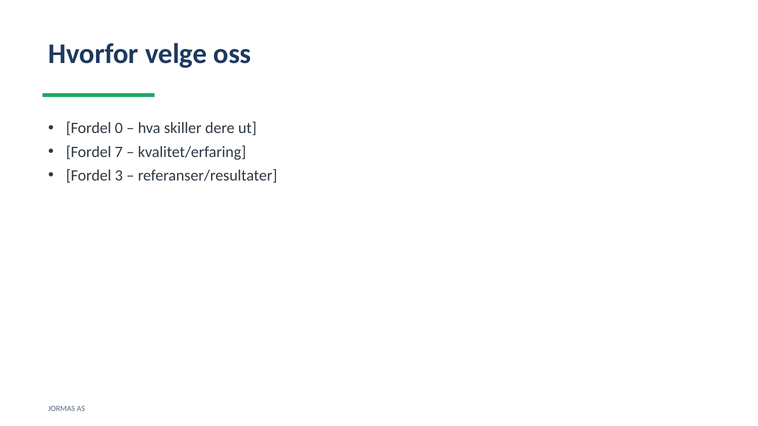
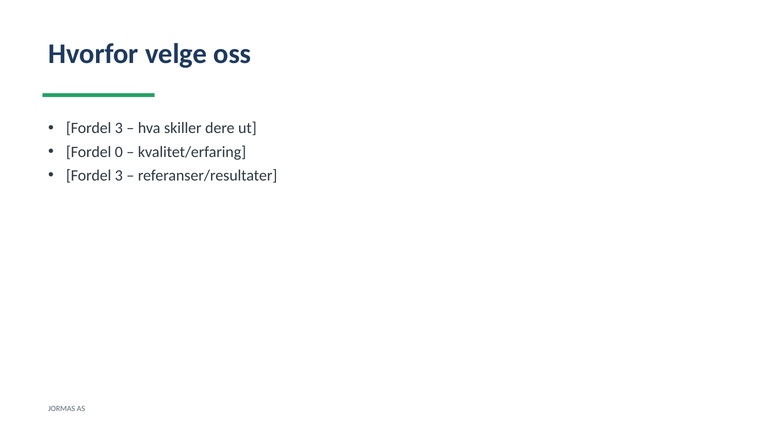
0: 0 -> 3 (119, 128)
7: 7 -> 0 (119, 152)
